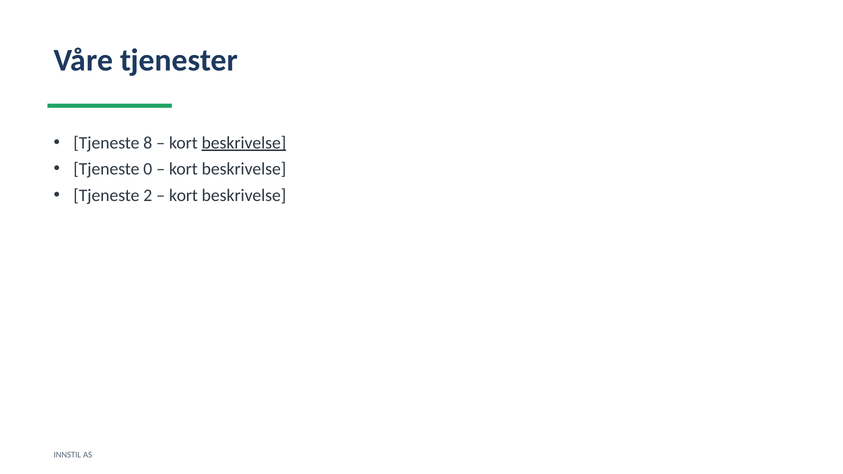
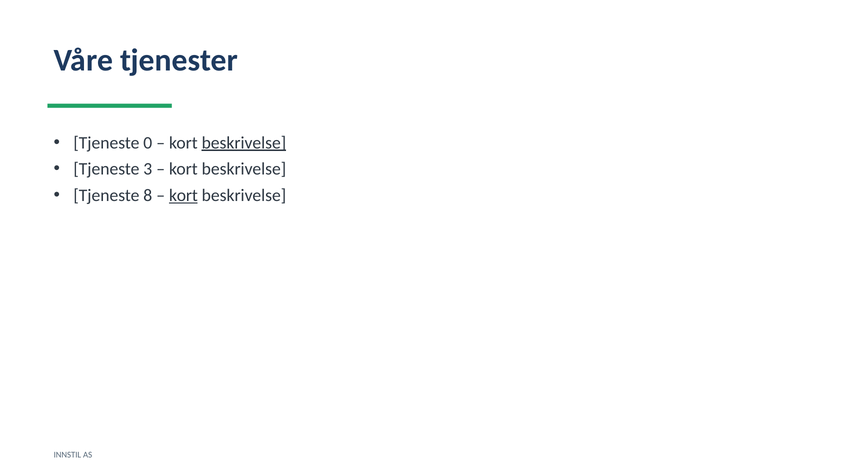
8: 8 -> 0 (148, 143)
0: 0 -> 3 (148, 169)
2: 2 -> 8 (148, 195)
kort underline: none -> present (183, 195)
